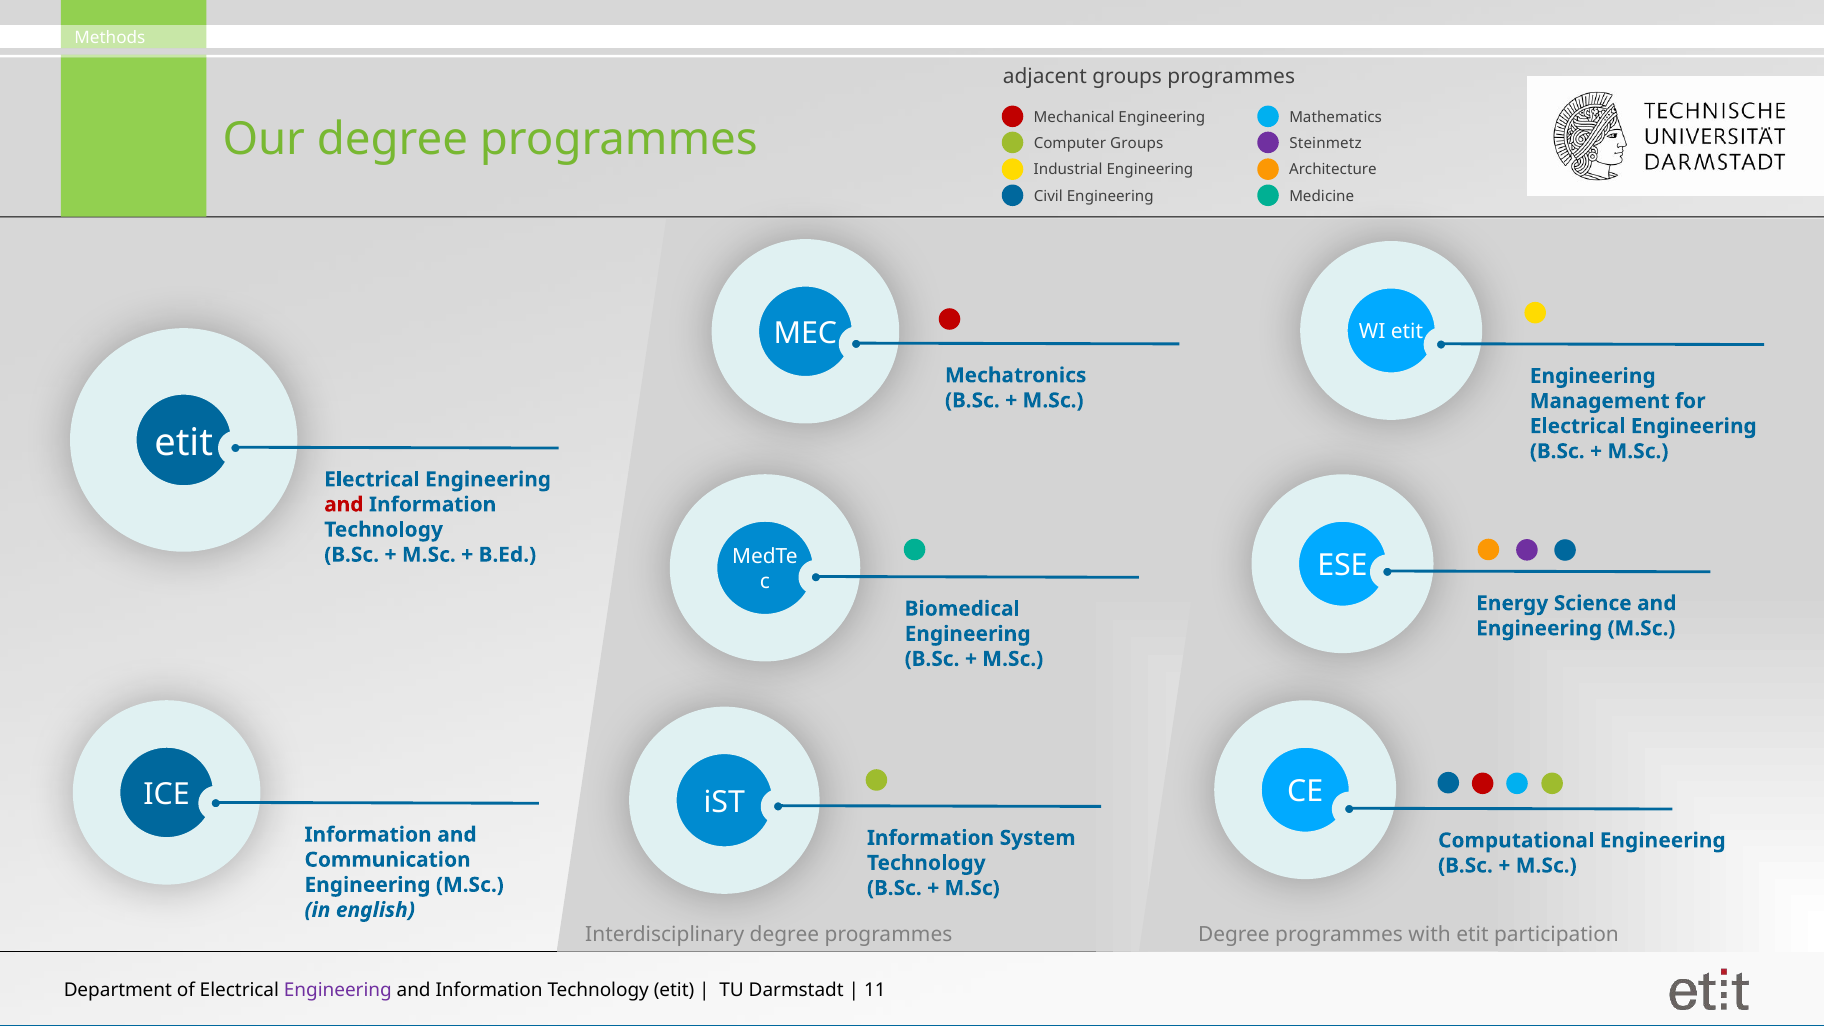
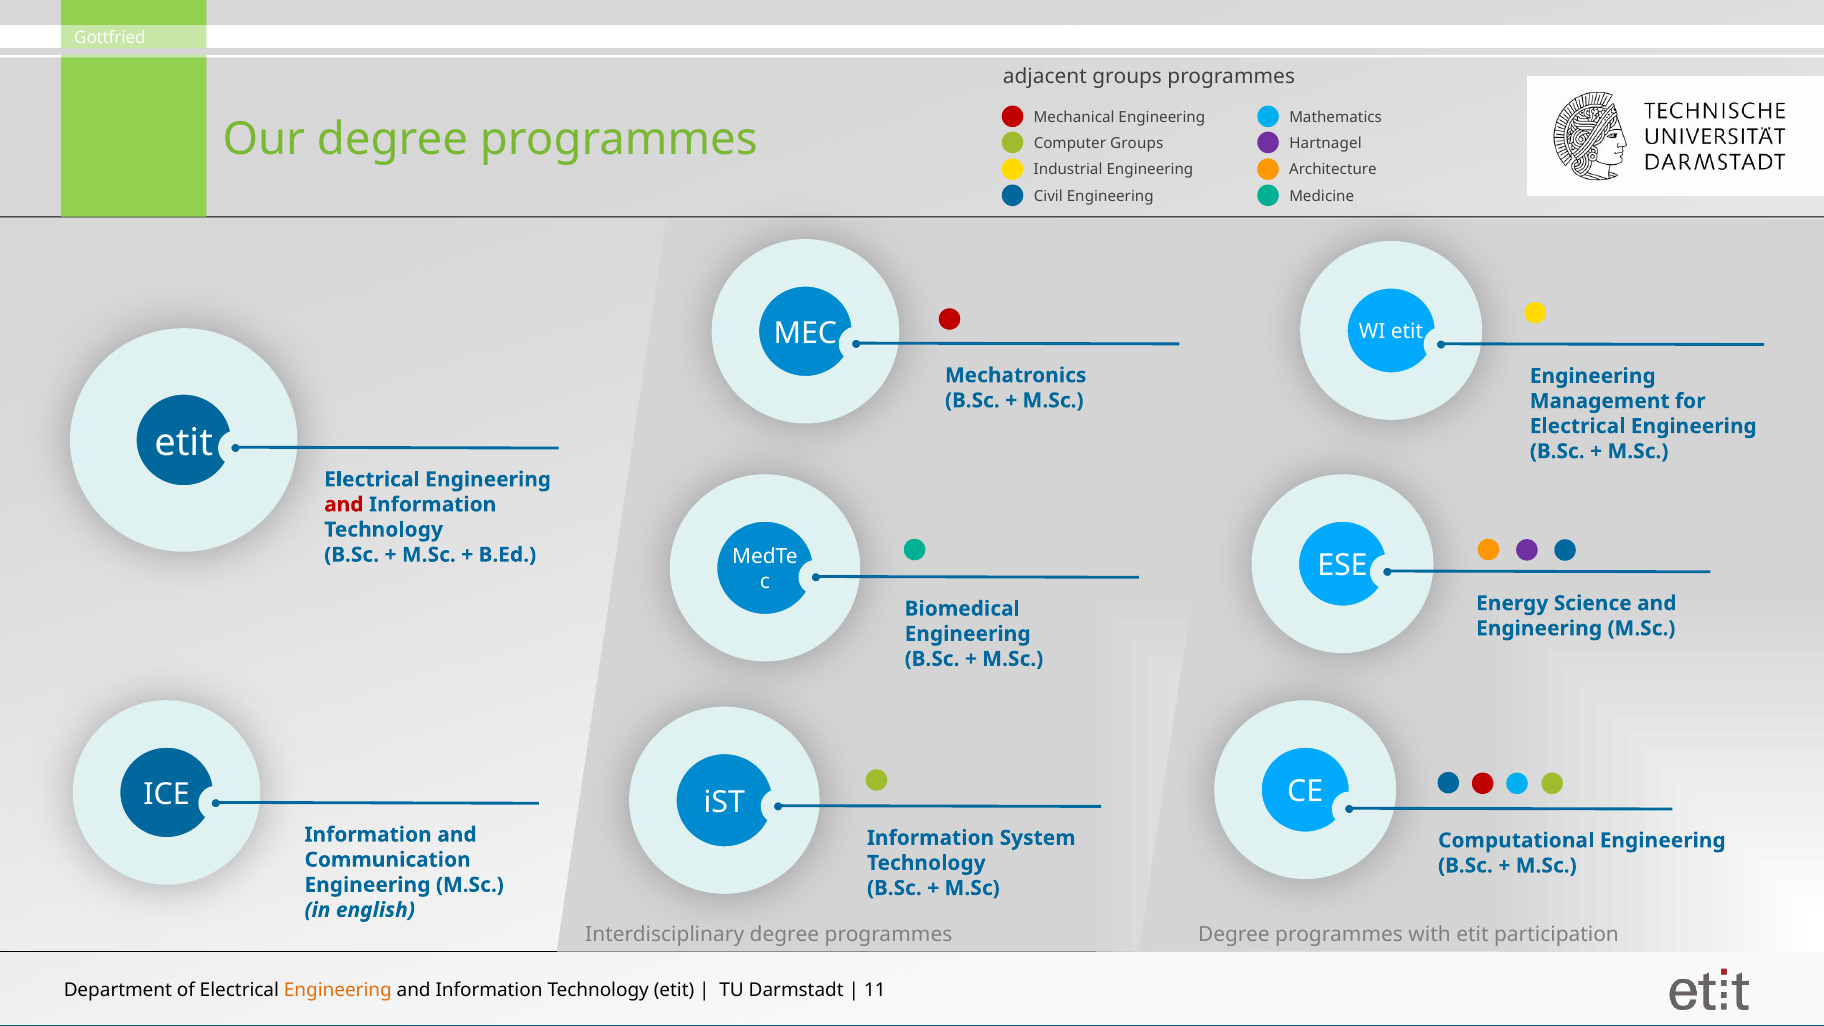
Methods: Methods -> Gottfried (110, 38)
Steinmetz: Steinmetz -> Hartnagel (1326, 143)
Engineering colour: purple -> orange (338, 990)
